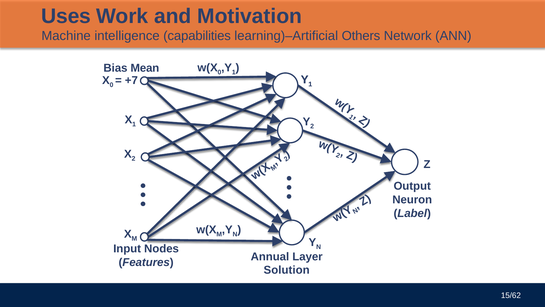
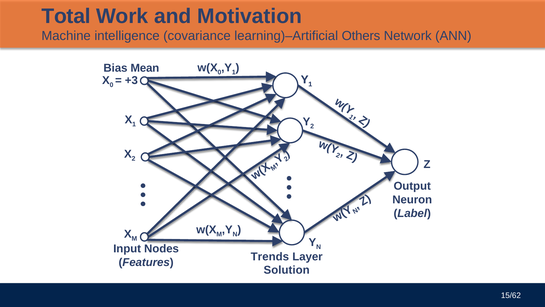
Uses: Uses -> Total (66, 16)
capabilities: capabilities -> covariance (197, 36)
+7: +7 -> +3 (131, 80)
Annual: Annual -> Trends (270, 256)
